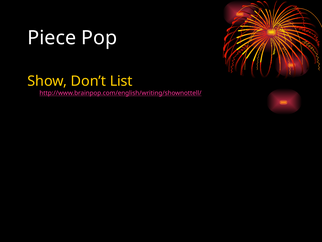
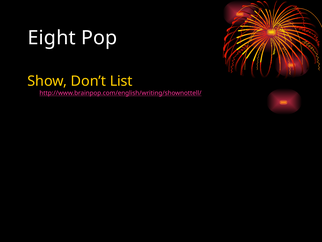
Piece: Piece -> Eight (52, 38)
